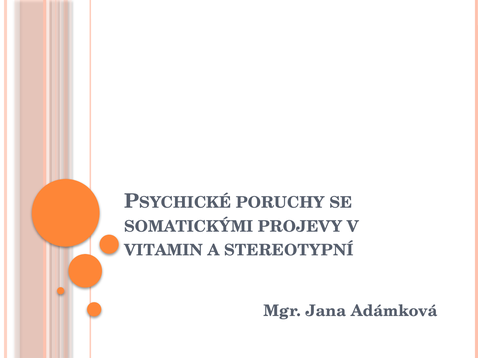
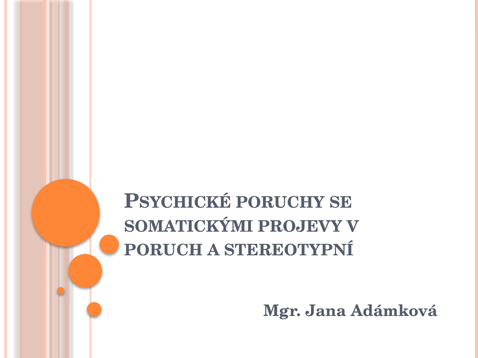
VITAMIN: VITAMIN -> PORUCH (163, 251)
